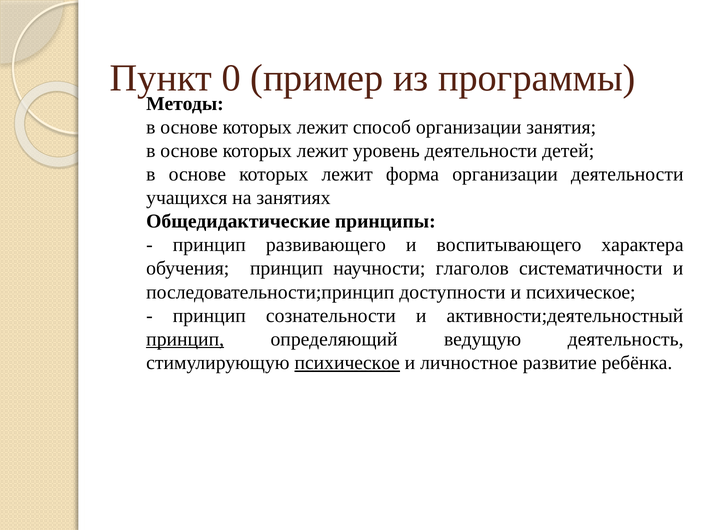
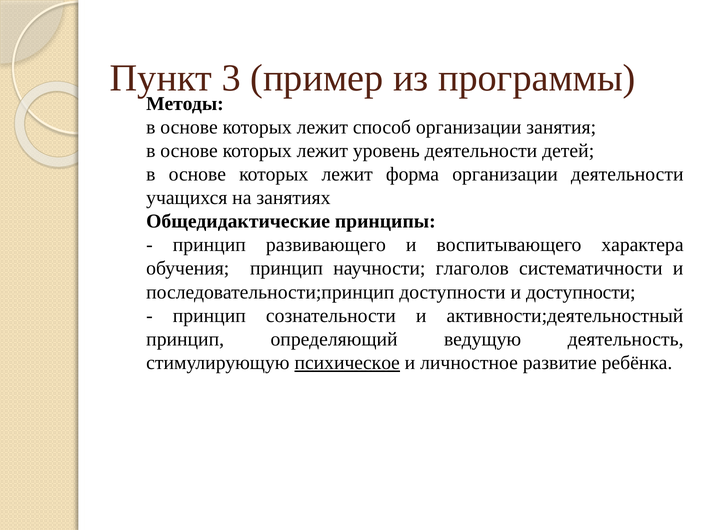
0: 0 -> 3 (231, 78)
и психическое: психическое -> доступности (581, 292)
принцип underline: present -> none (185, 339)
